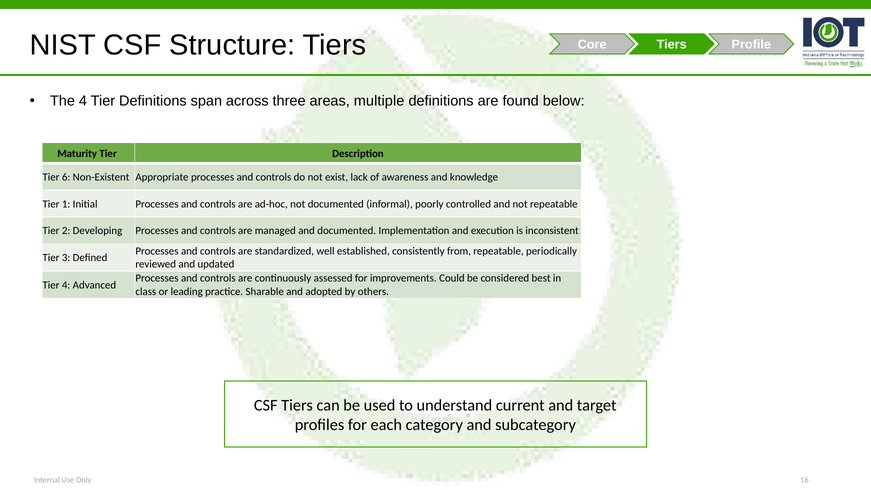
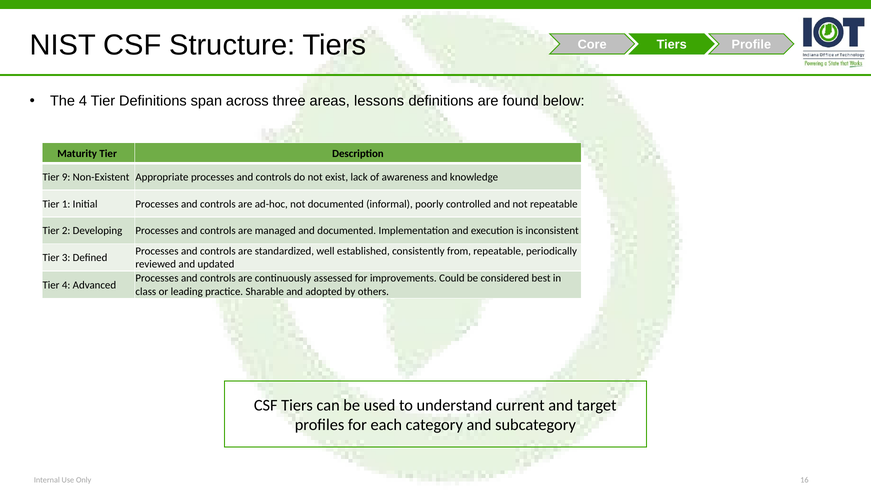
multiple: multiple -> lessons (379, 101)
6: 6 -> 9 (66, 177)
